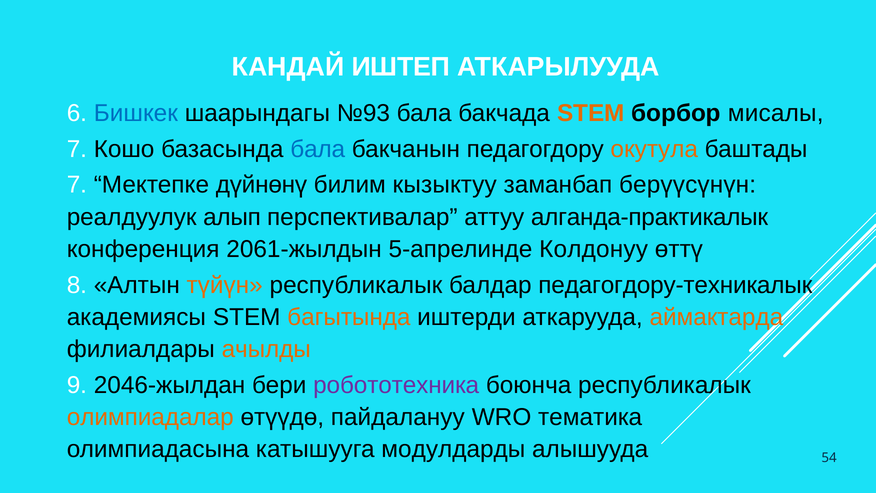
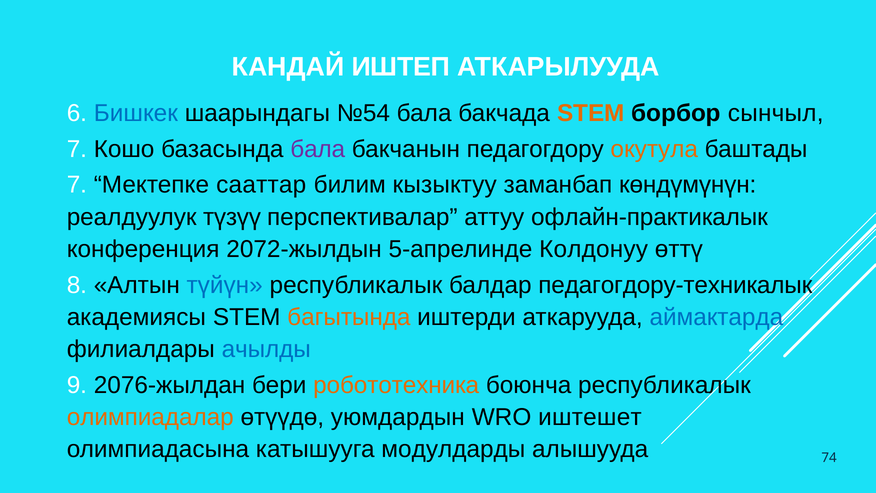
№93: №93 -> №54 (363, 113)
мисалы: мисалы -> сынчыл (776, 113)
бала colour: blue -> purple (318, 149)
дүйнөнү: дүйнөнү -> сааттар (261, 185)
берүүсүнүн: берүүсүнүн -> көндүмүнүн (688, 185)
алып: алып -> түзүү (232, 217)
алганда-практикалык: алганда-практикалык -> офлайн-практикалык (649, 217)
2061-жылдын: 2061-жылдын -> 2072-жылдын (304, 249)
түйүн colour: orange -> blue (225, 285)
аймактарда colour: orange -> blue (716, 317)
ачылды colour: orange -> blue (266, 349)
2046-жылдан: 2046-жылдан -> 2076-жылдан (170, 385)
робототехника colour: purple -> orange (396, 385)
пайдалануу: пайдалануу -> уюмдардын (398, 417)
тематика: тематика -> иштешет (590, 417)
54: 54 -> 74 (829, 458)
